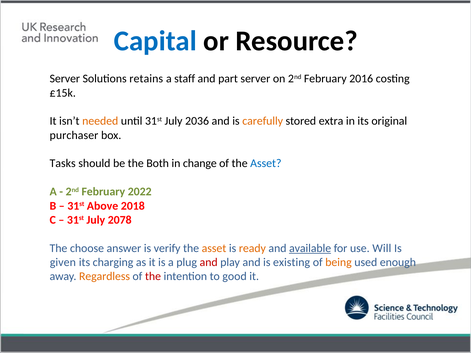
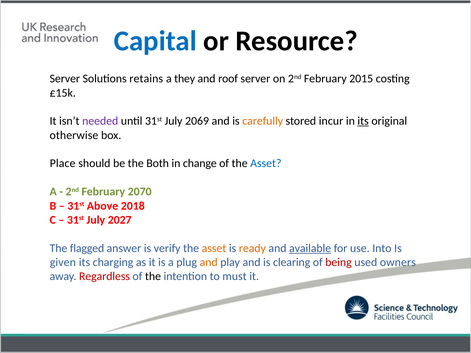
staff: staff -> they (185, 79)
part: part -> roof (228, 79)
2016: 2016 -> 2015 (361, 79)
needed colour: orange -> purple (100, 121)
2036: 2036 -> 2069 (197, 121)
extra: extra -> incur (331, 121)
its underline: none -> present (363, 121)
purchaser: purchaser -> otherwise (74, 135)
Tasks: Tasks -> Place (63, 164)
2022: 2022 -> 2070 (140, 192)
2078: 2078 -> 2027 (120, 220)
choose: choose -> flagged (87, 248)
Will: Will -> Into (382, 248)
and colour: red -> orange (209, 262)
existing: existing -> clearing (292, 262)
being colour: orange -> red (338, 262)
enough: enough -> owners (398, 262)
Regardless colour: orange -> red (105, 277)
the colour: red -> black (153, 277)
good: good -> must (235, 277)
